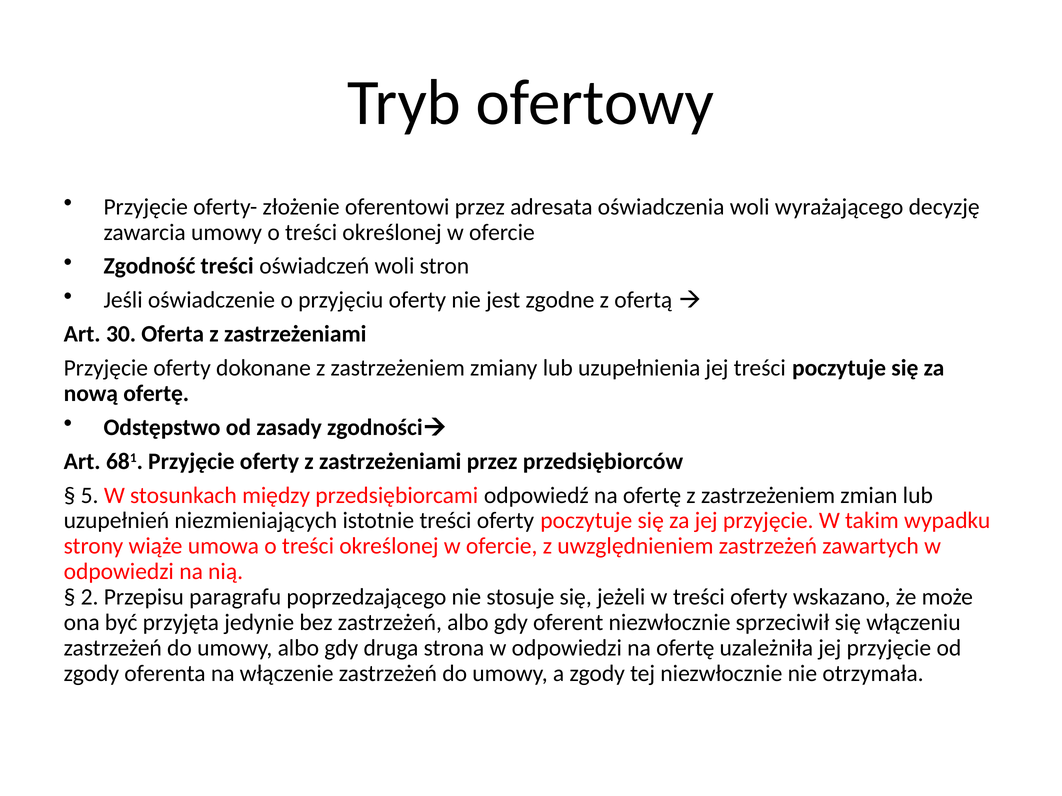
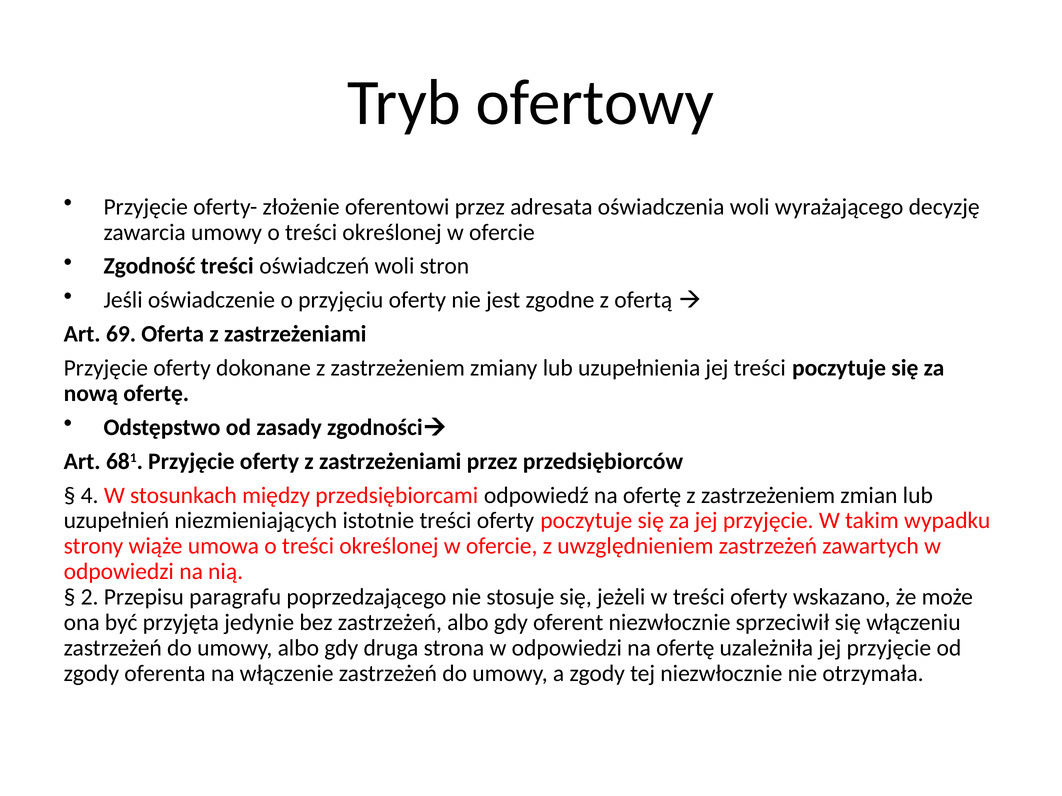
30: 30 -> 69 (121, 334)
5: 5 -> 4 (90, 496)
